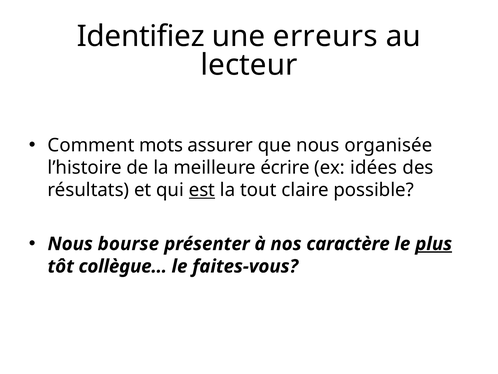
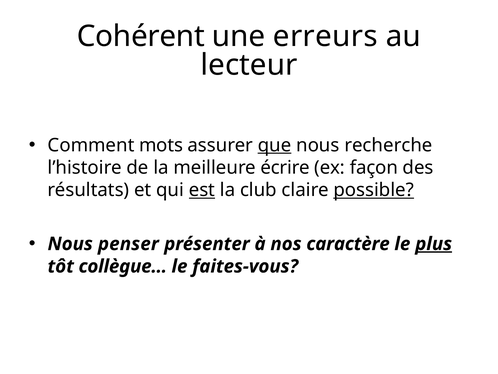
Identifiez: Identifiez -> Cohérent (141, 36)
que underline: none -> present (275, 145)
organisée: organisée -> recherche (388, 145)
idées: idées -> façon (374, 167)
tout: tout -> club (258, 190)
possible underline: none -> present (374, 190)
bourse: bourse -> penser (128, 244)
